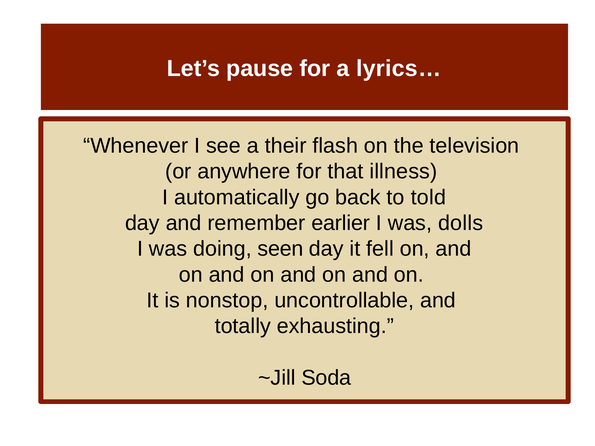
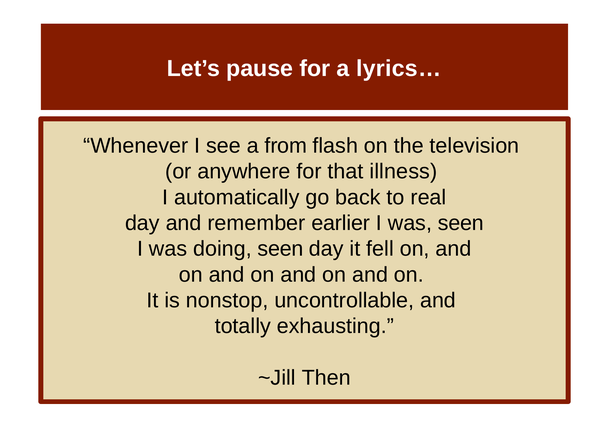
their: their -> from (286, 146)
told: told -> real (428, 197)
was dolls: dolls -> seen (461, 223)
Soda: Soda -> Then (326, 378)
